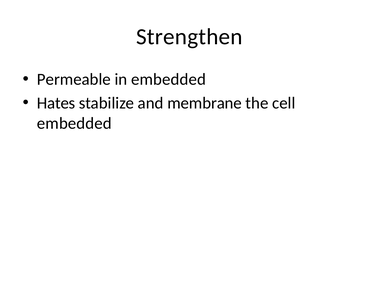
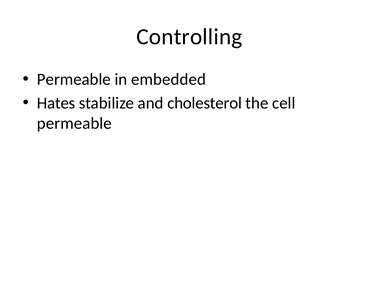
Strengthen: Strengthen -> Controlling (189, 37)
membrane: membrane -> cholesterol (205, 103)
embedded: embedded -> permeable (74, 123)
